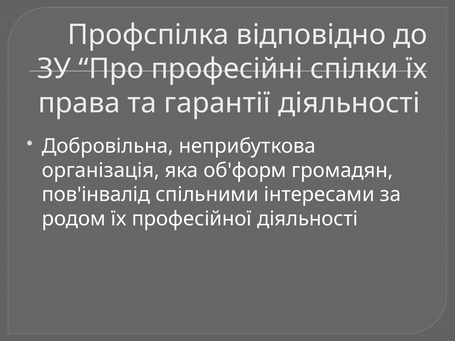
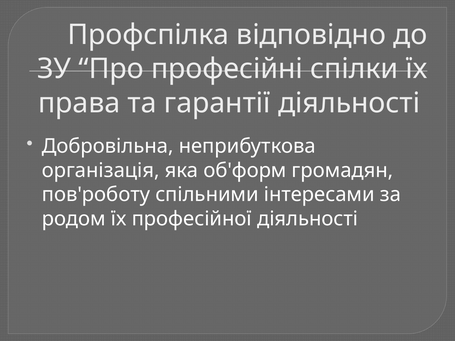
пов'інвалід: пов'інвалід -> пов'роботу (96, 195)
